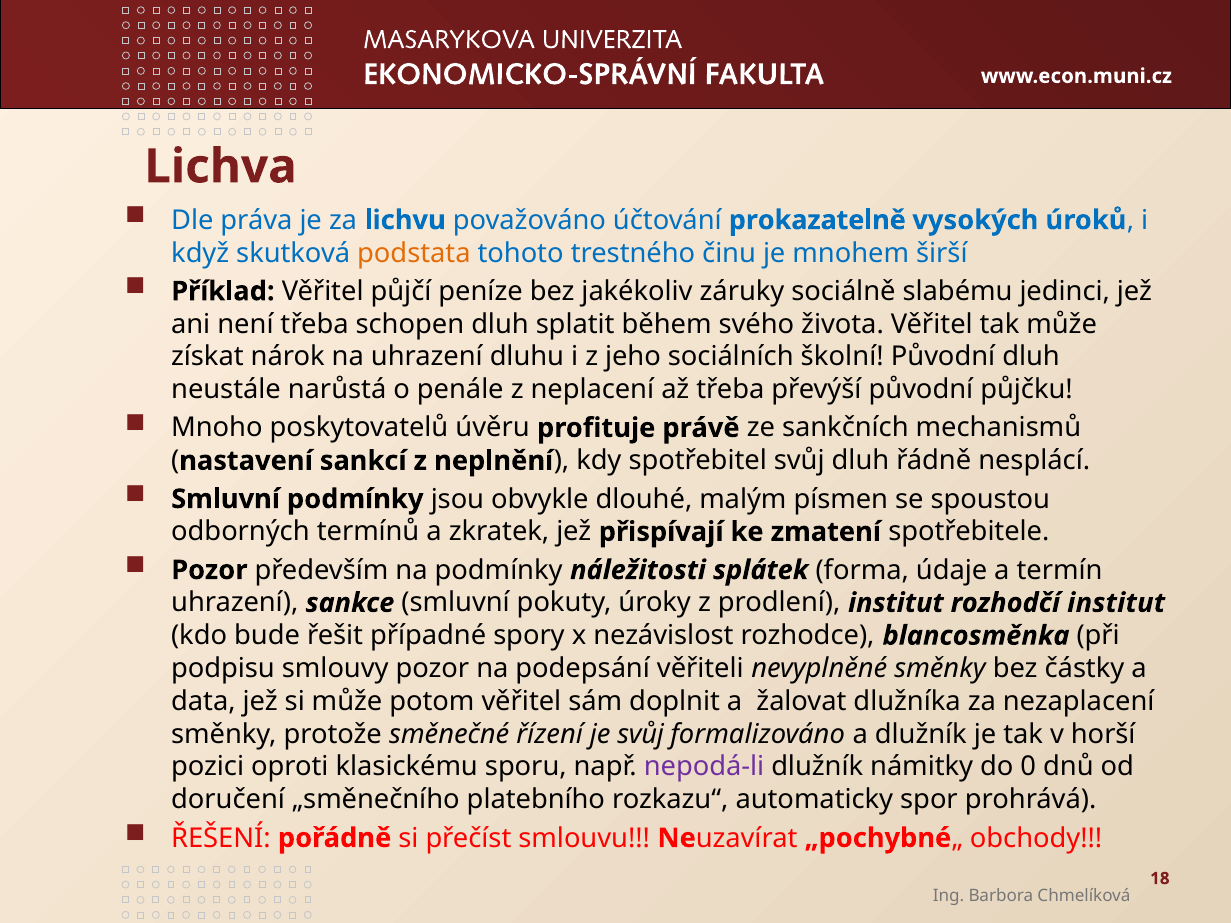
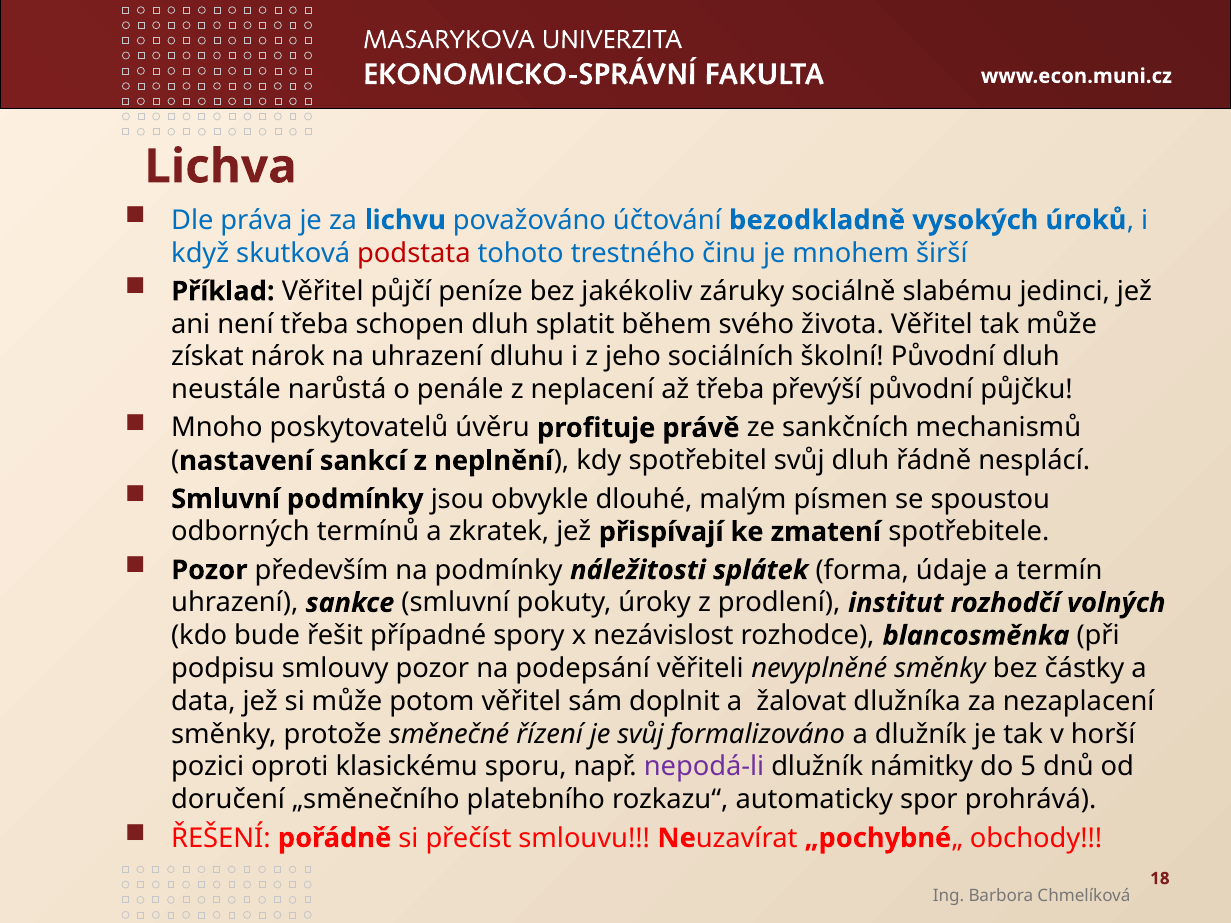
prokazatelně: prokazatelně -> bezodkladně (817, 220)
podstata colour: orange -> red (414, 253)
rozhodčí institut: institut -> volných (1116, 603)
0: 0 -> 5 (1028, 767)
